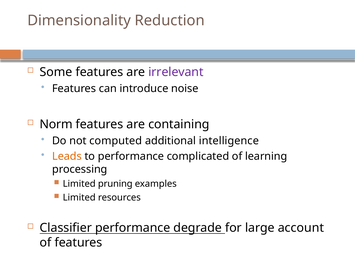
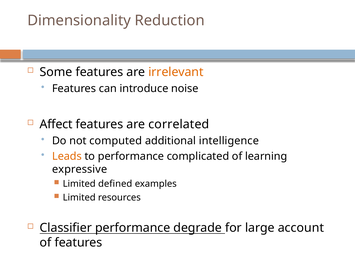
irrelevant colour: purple -> orange (176, 72)
Norm: Norm -> Affect (56, 124)
containing: containing -> correlated (179, 124)
processing: processing -> expressive (80, 170)
pruning: pruning -> defined (115, 184)
